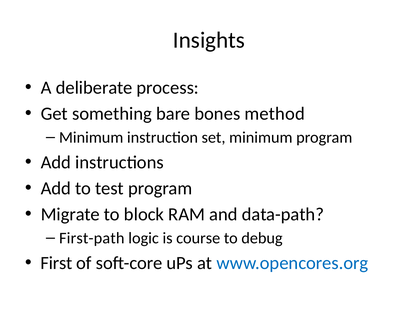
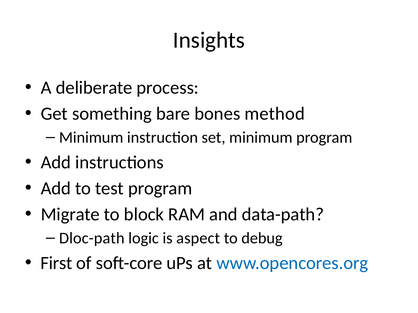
First-path: First-path -> Dloc-path (92, 239)
course: course -> aspect (198, 239)
